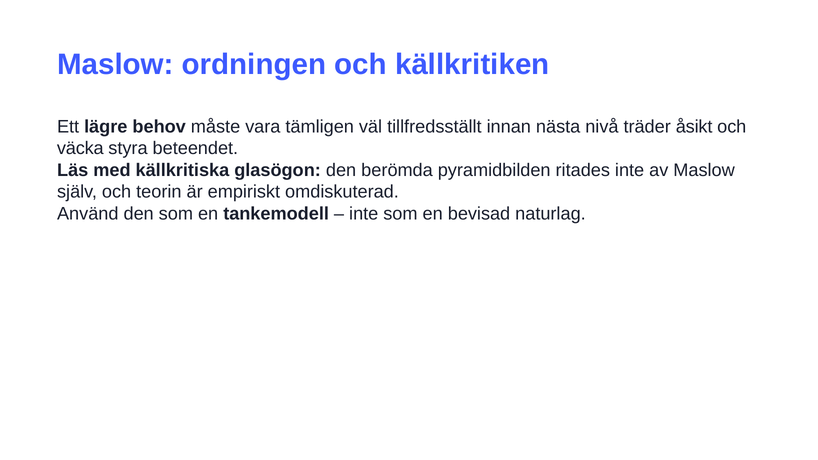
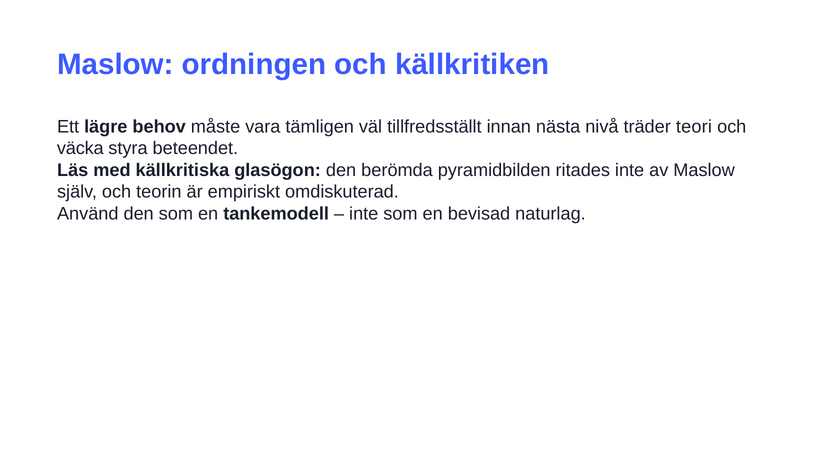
åsikt: åsikt -> teori (694, 127)
